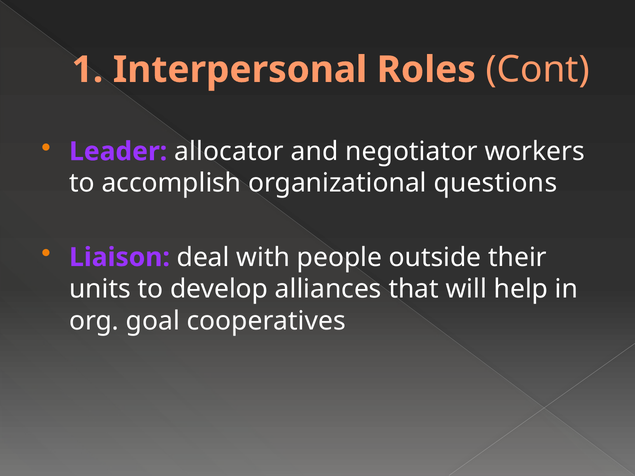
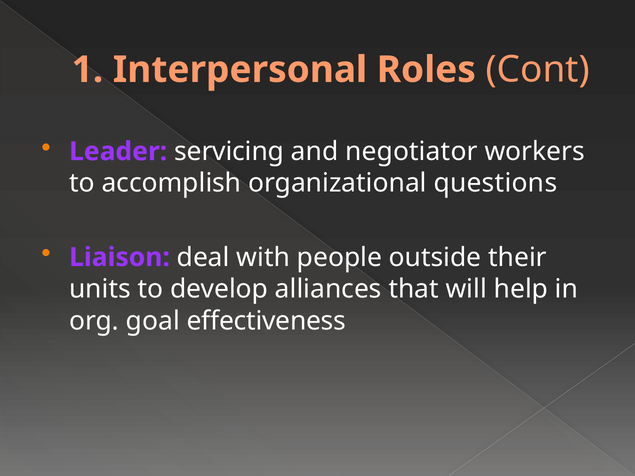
allocator: allocator -> servicing (229, 152)
cooperatives: cooperatives -> effectiveness (266, 321)
